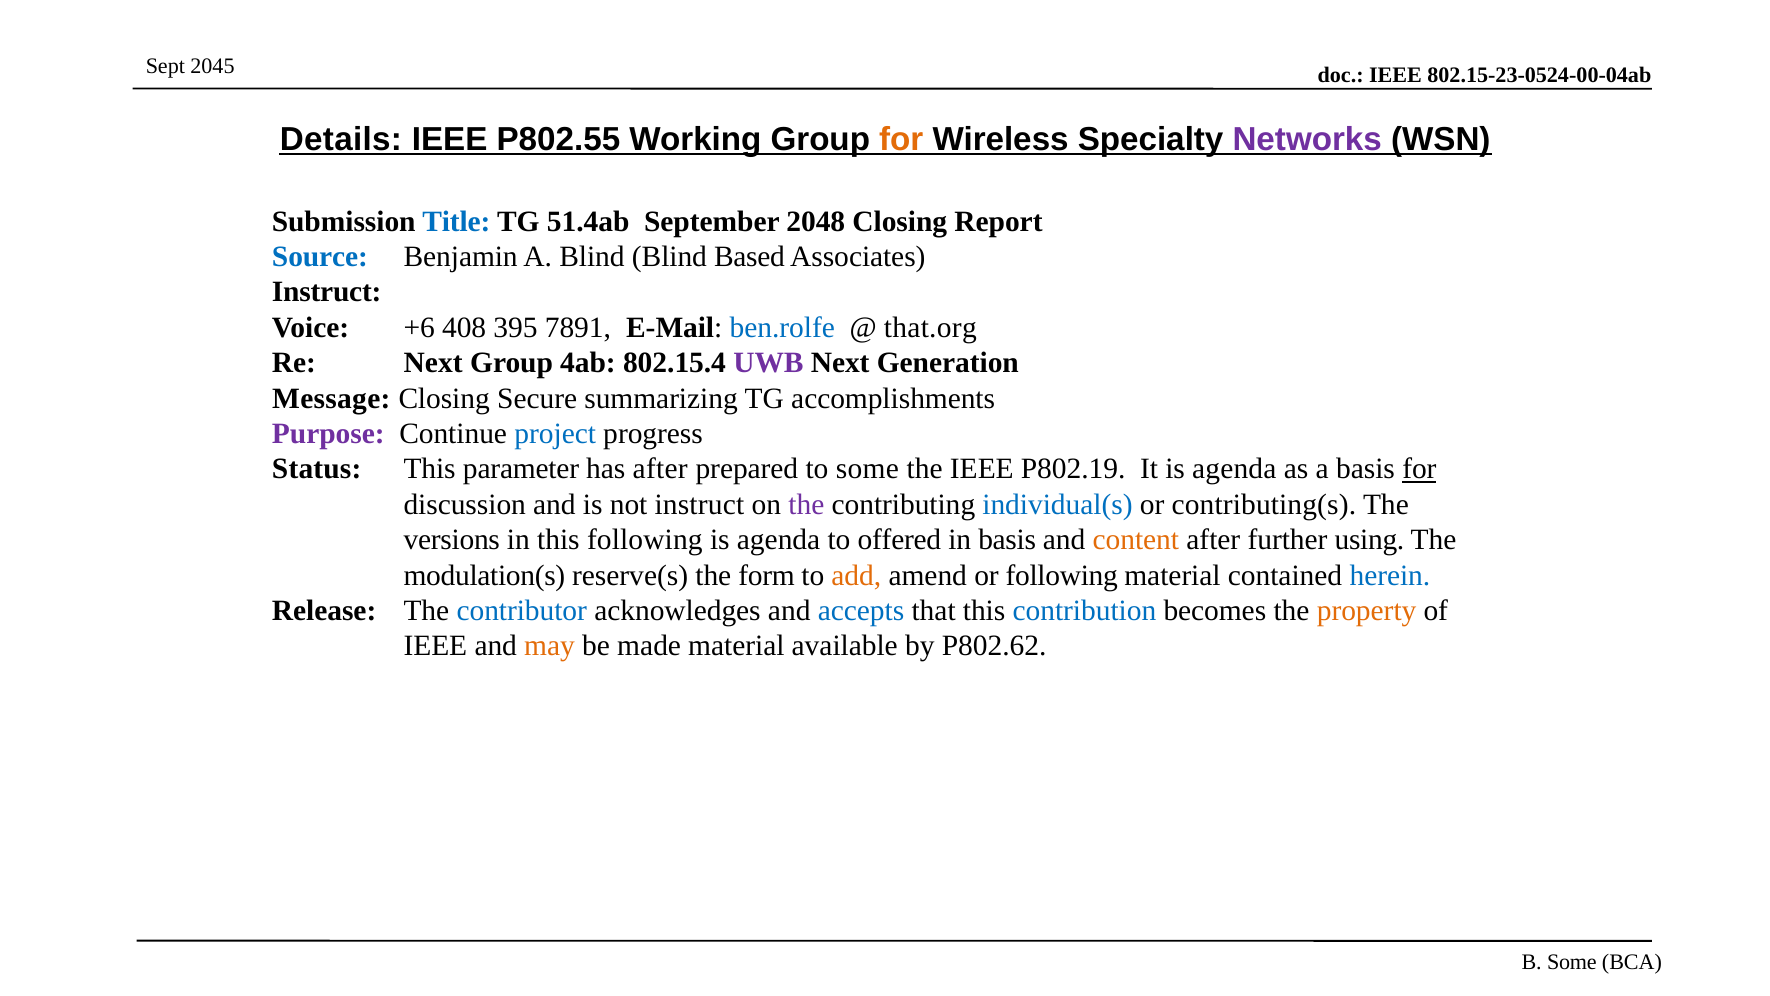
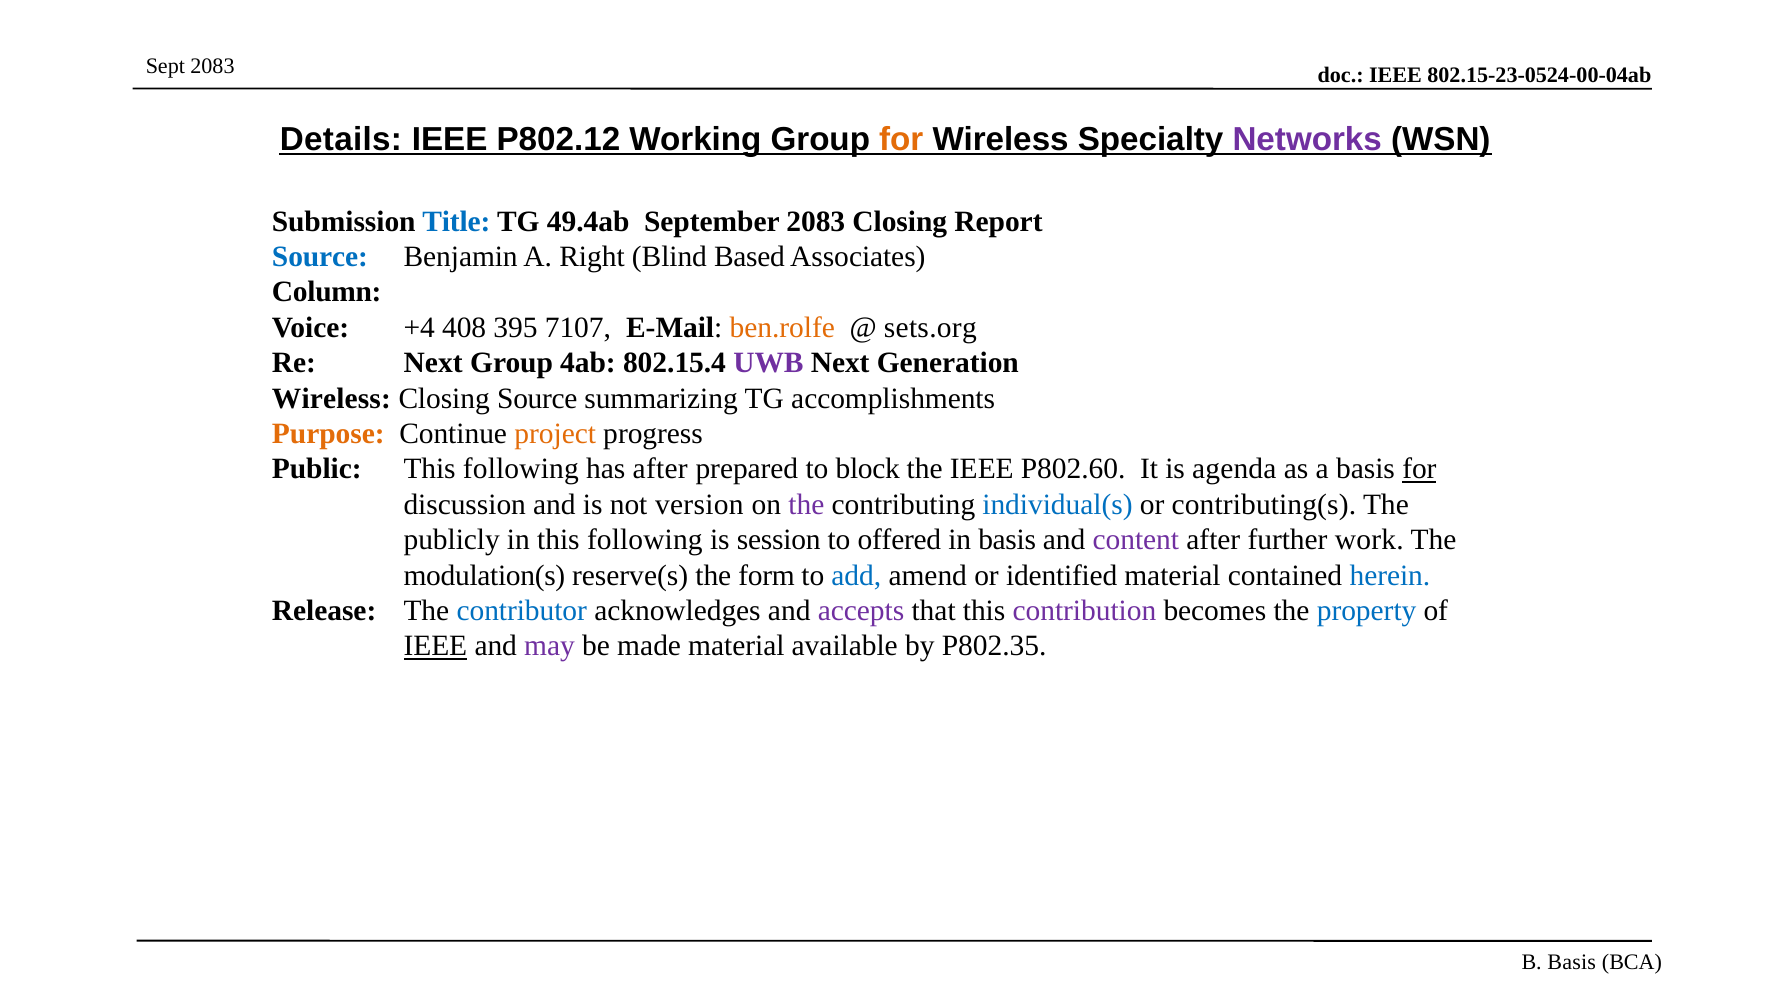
2045: 2045 -> 2083 (212, 66)
P802.55: P802.55 -> P802.12 (558, 140)
51.4ab: 51.4ab -> 49.4ab (588, 221)
September 2048: 2048 -> 2083 (816, 221)
A Blind: Blind -> Right (592, 257)
Instruct: Instruct -> Column (327, 292)
+6: +6 -> +4 (419, 327)
7891: 7891 -> 7107 (578, 327)
ben.rolfe colour: blue -> orange (782, 327)
that.org: that.org -> sets.org (930, 327)
Message: Message -> Wireless (331, 398)
Closing Secure: Secure -> Source (537, 398)
Purpose colour: purple -> orange (328, 434)
project colour: blue -> orange (555, 434)
Status: Status -> Public (317, 469)
parameter: parameter -> following (521, 469)
to some: some -> block (868, 469)
P802.19: P802.19 -> P802.60 (1073, 469)
not instruct: instruct -> version (699, 504)
versions: versions -> publicly (452, 540)
agenda: agenda -> session (779, 540)
content colour: orange -> purple (1136, 540)
using: using -> work (1369, 540)
add colour: orange -> blue (856, 575)
or following: following -> identified (1062, 575)
accepts colour: blue -> purple (861, 610)
contribution colour: blue -> purple (1084, 610)
property colour: orange -> blue (1367, 610)
IEEE underline: none -> present (435, 646)
may colour: orange -> purple (550, 646)
P802.62: P802.62 -> P802.35 (994, 646)
Some: Some -> Basis (1572, 962)
